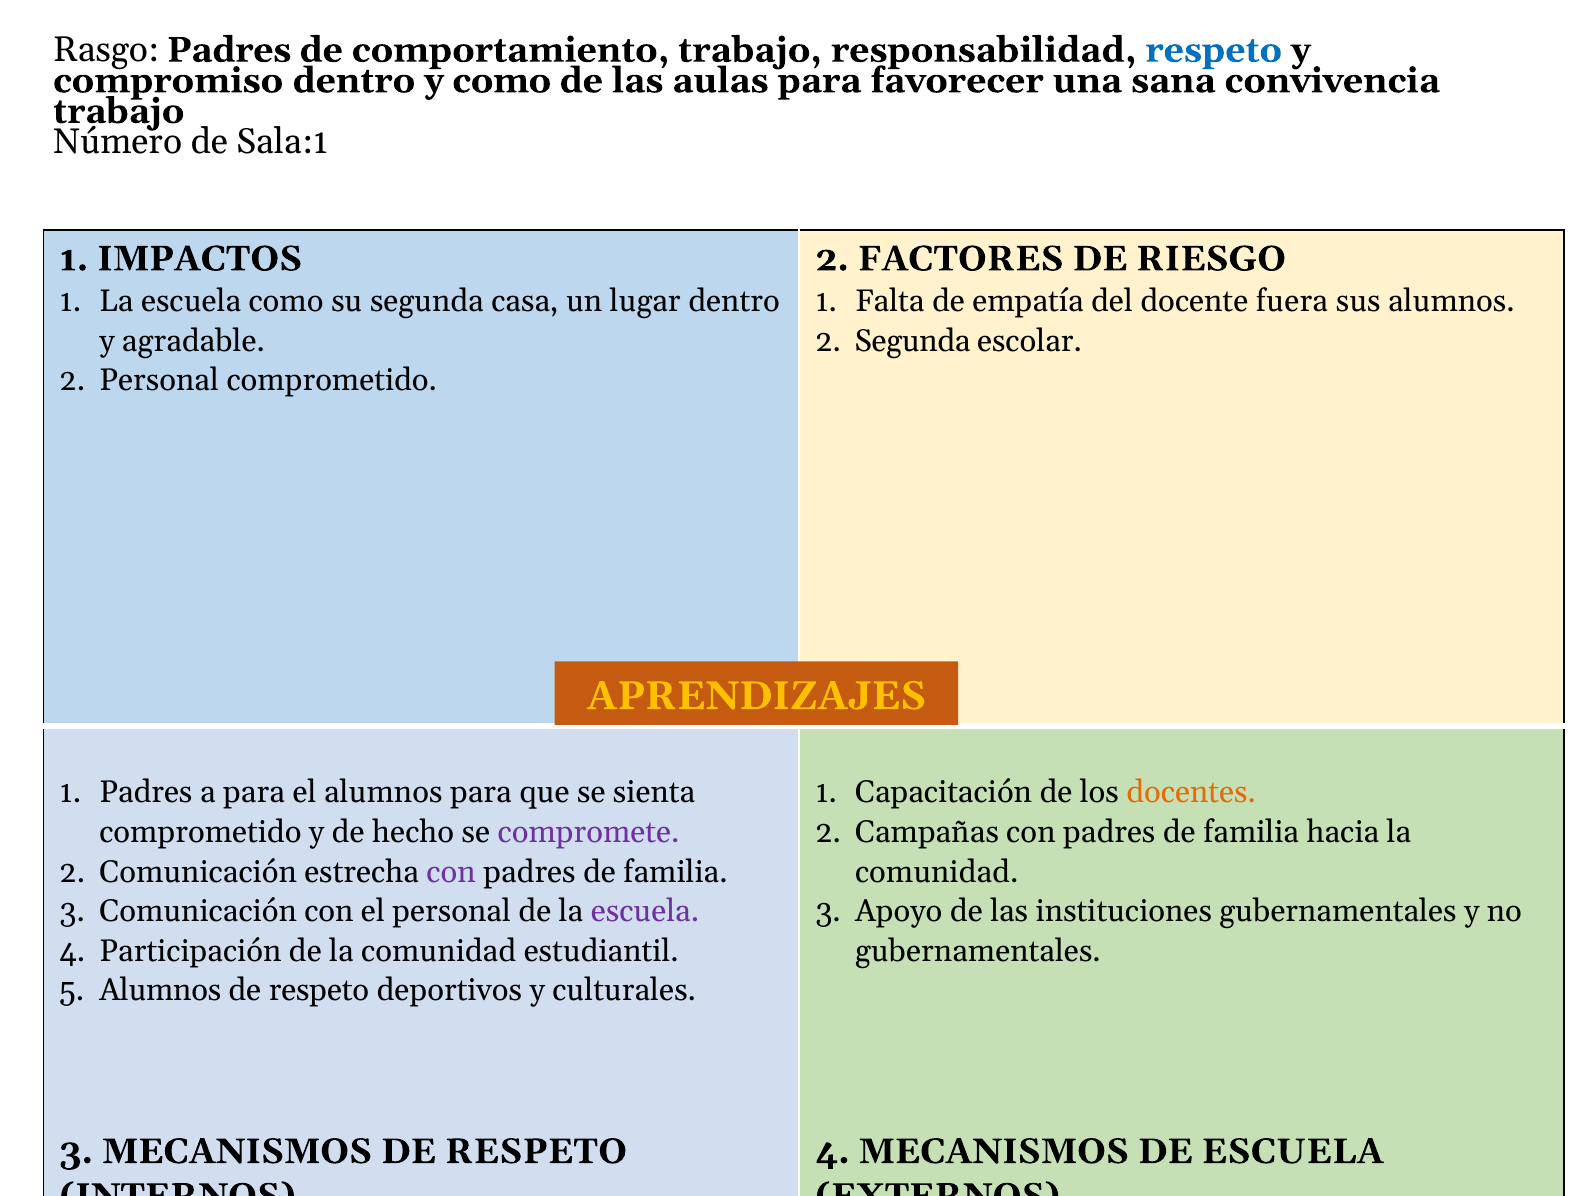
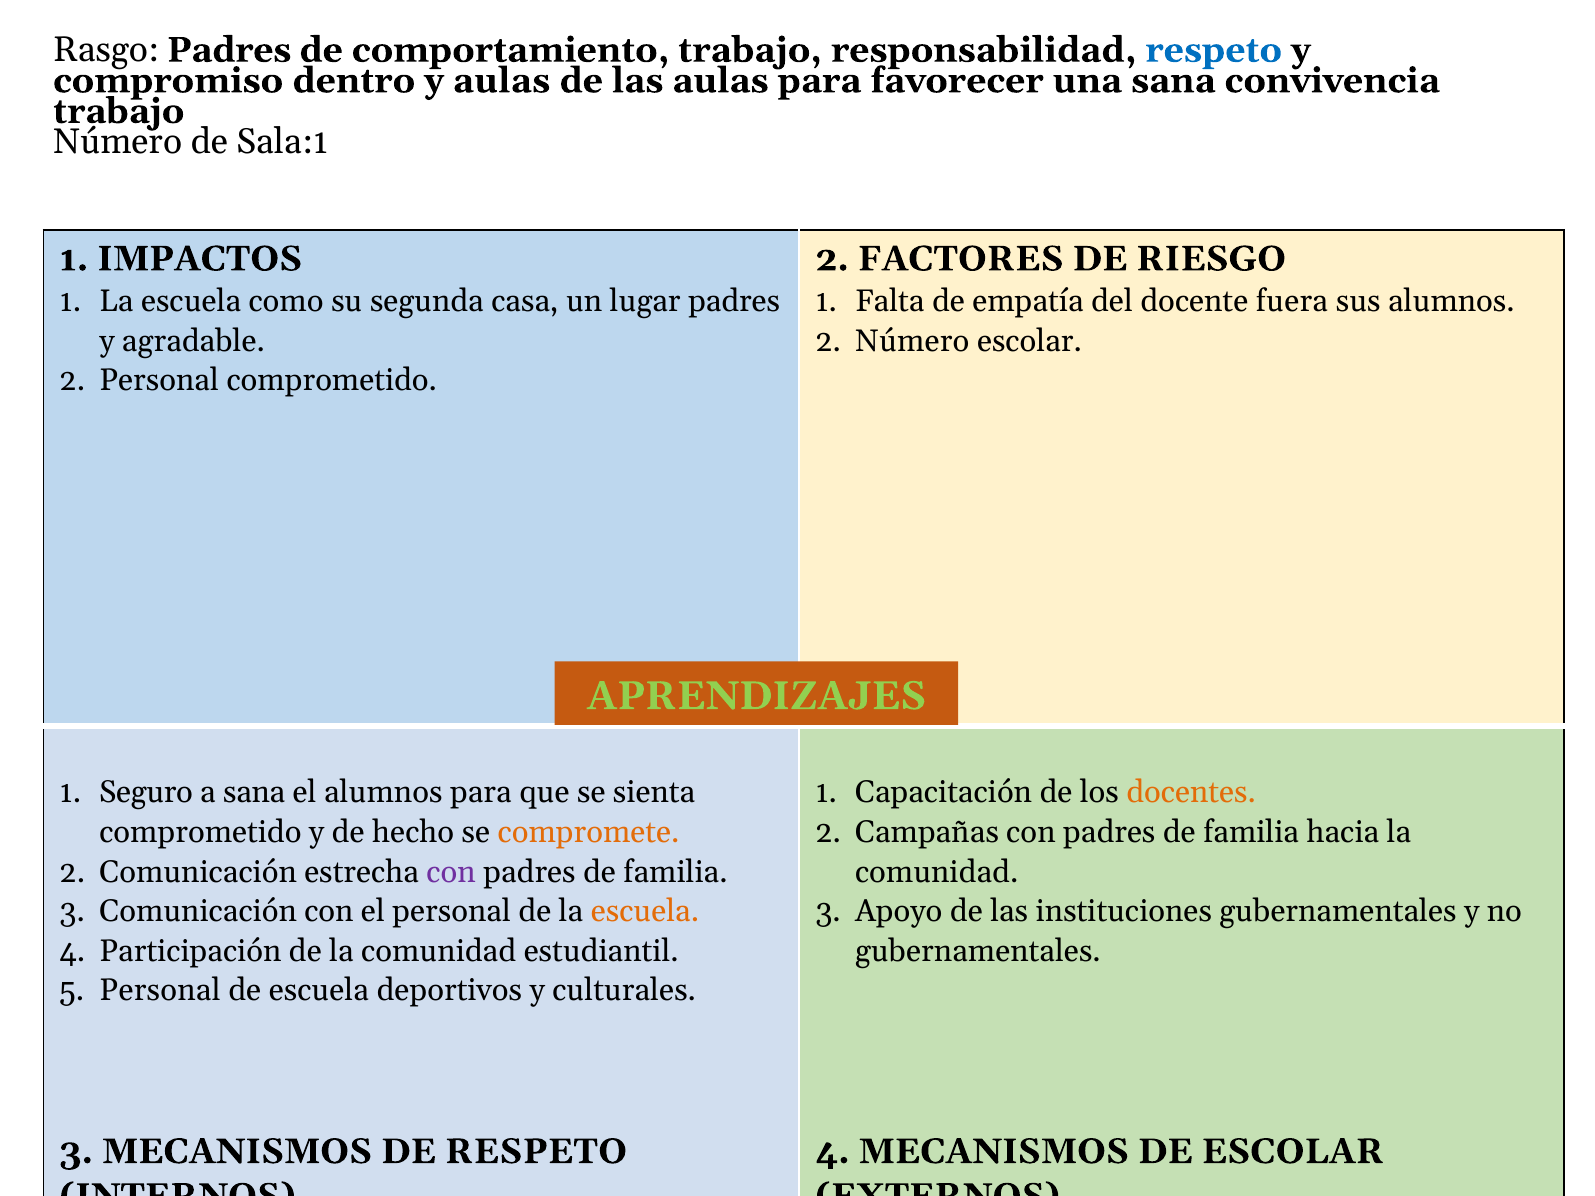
y como: como -> aulas (501, 81)
lugar dentro: dentro -> padres (734, 301)
2 Segunda: Segunda -> Número (912, 341)
APRENDIZAJES colour: yellow -> light green (756, 696)
1 Padres: Padres -> Seguro (146, 793)
a para: para -> sana (254, 793)
compromete colour: purple -> orange (589, 832)
escuela colour: purple -> orange (645, 912)
Alumnos: Alumnos -> Personal (160, 991)
respeto: respeto -> escuela (319, 991)
DE ESCUELA: ESCUELA -> ESCOLAR (1293, 1152)
